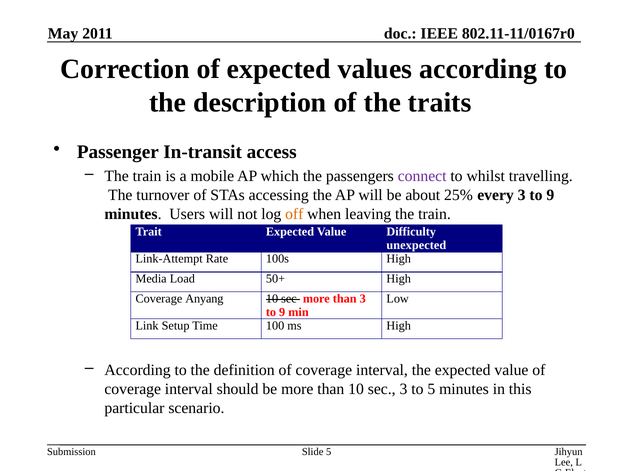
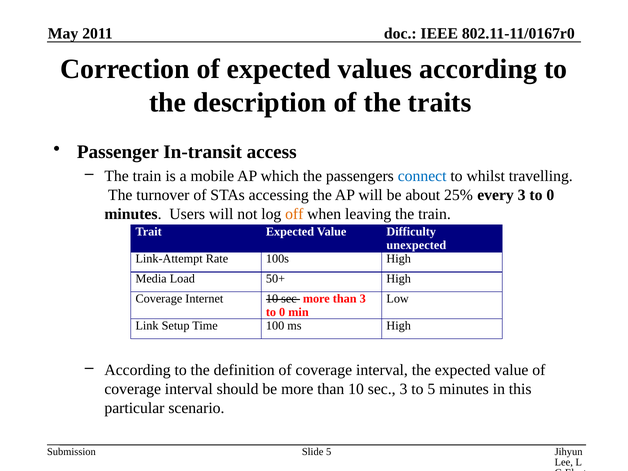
connect colour: purple -> blue (422, 176)
every 3 to 9: 9 -> 0 (550, 195)
Anyang: Anyang -> Internet (204, 299)
9: 9 -> 0 (282, 312)
